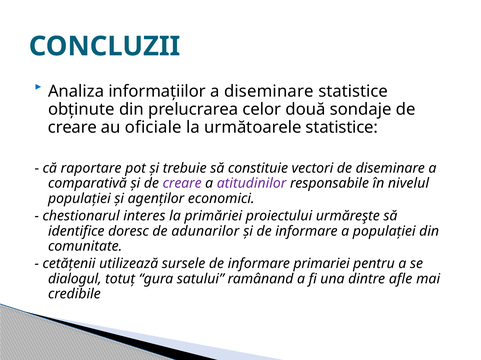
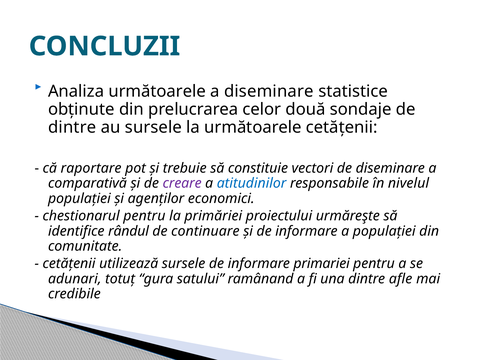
Analiza informațiilor: informațiilor -> următoarele (157, 91)
creare: creare -> dintre (72, 128)
au oficiale: oficiale -> sursele (153, 128)
următoarele statistice: statistice -> cetățenii (342, 128)
atitudinilor colour: purple -> blue (252, 184)
chestionarul interes: interes -> pentru (144, 216)
doresc: doresc -> rândul (129, 232)
adunarilor: adunarilor -> continuare (205, 232)
dialogul: dialogul -> adunari (75, 279)
